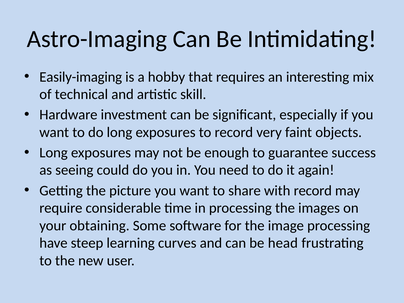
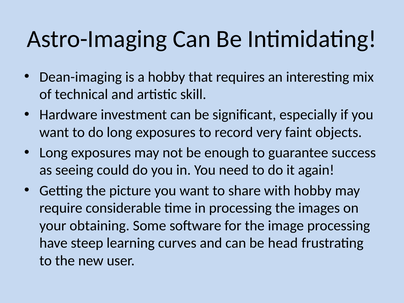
Easily-imaging: Easily-imaging -> Dean-imaging (81, 77)
with record: record -> hobby (313, 191)
